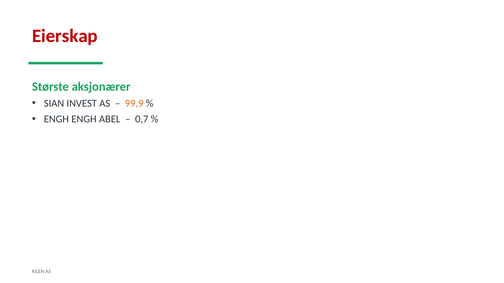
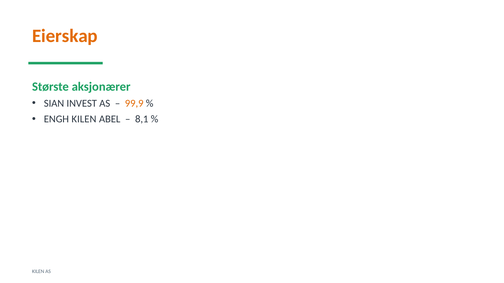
Eierskap colour: red -> orange (65, 36)
ENGH ENGH: ENGH -> KILEN (84, 119)
0,7: 0,7 -> 8,1 (142, 119)
